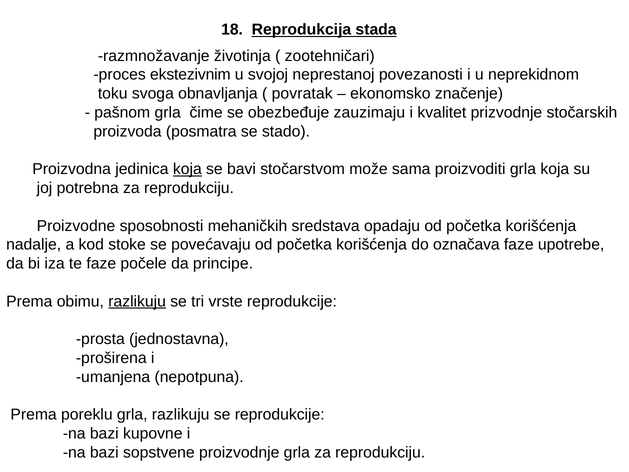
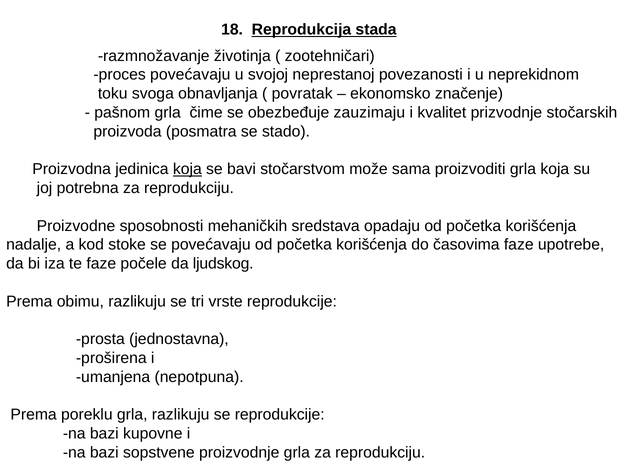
proces ekstezivnim: ekstezivnim -> povećavaju (190, 75)
označava: označava -> časovima (466, 245)
principe: principe -> ljudskog (223, 263)
razlikuju underline: present -> none (137, 301)
